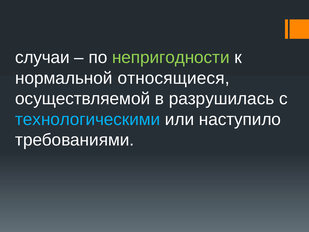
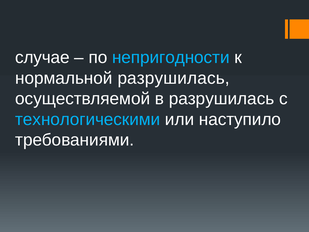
случаи: случаи -> случае (42, 57)
непригодности colour: light green -> light blue (171, 57)
нормальной относящиеся: относящиеся -> разрушилась (174, 78)
